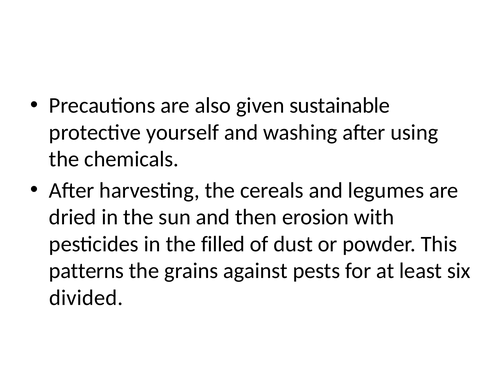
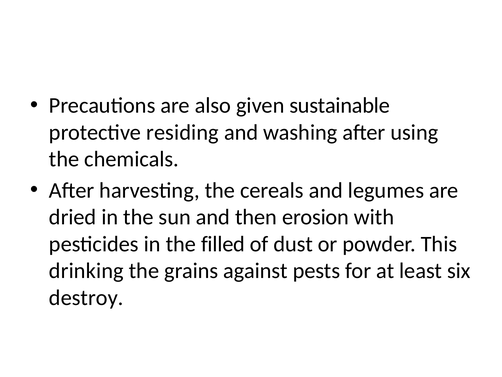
yourself: yourself -> residing (182, 132)
patterns: patterns -> drinking (86, 271)
divided: divided -> destroy (86, 297)
